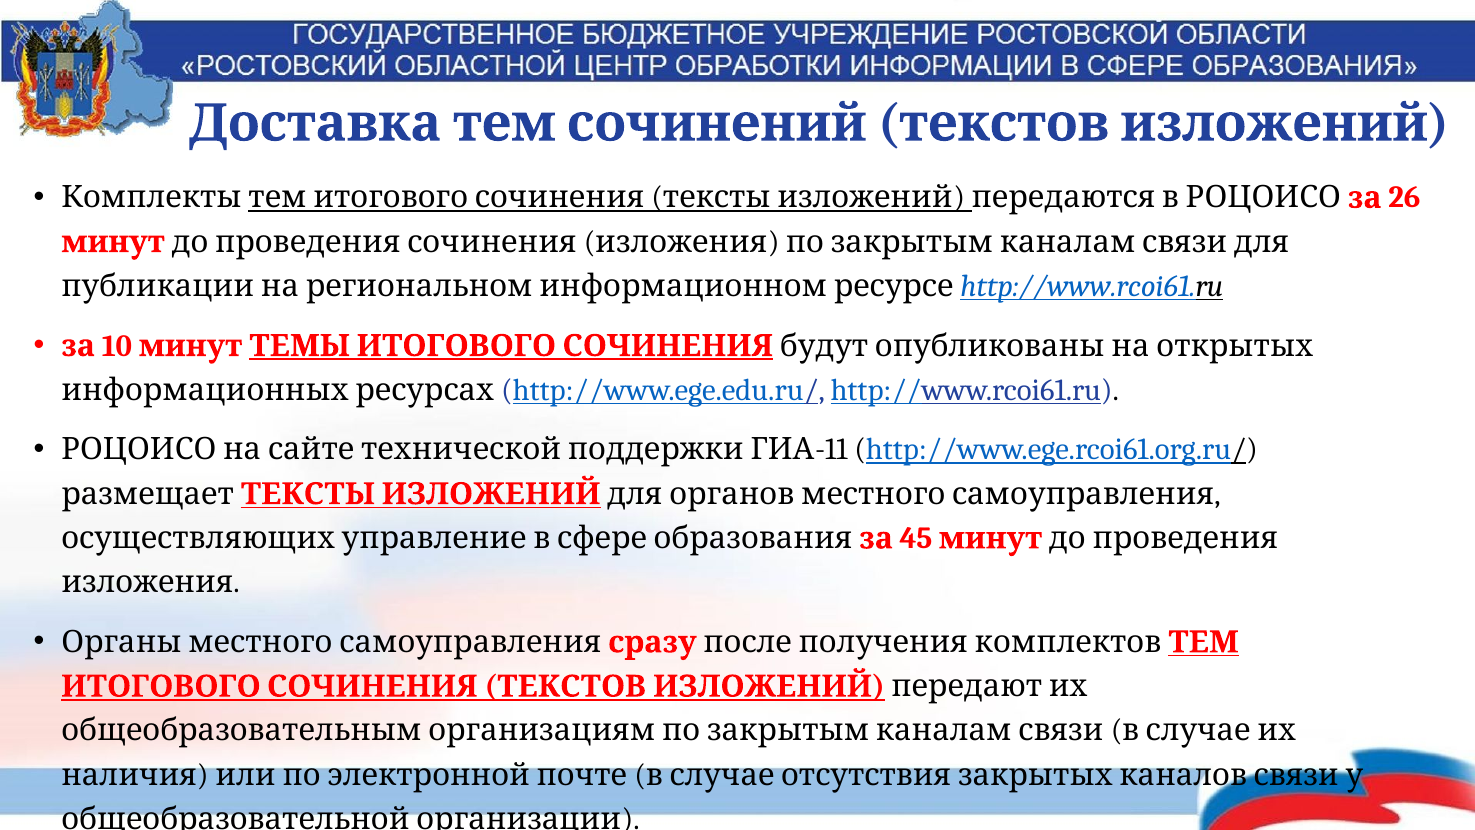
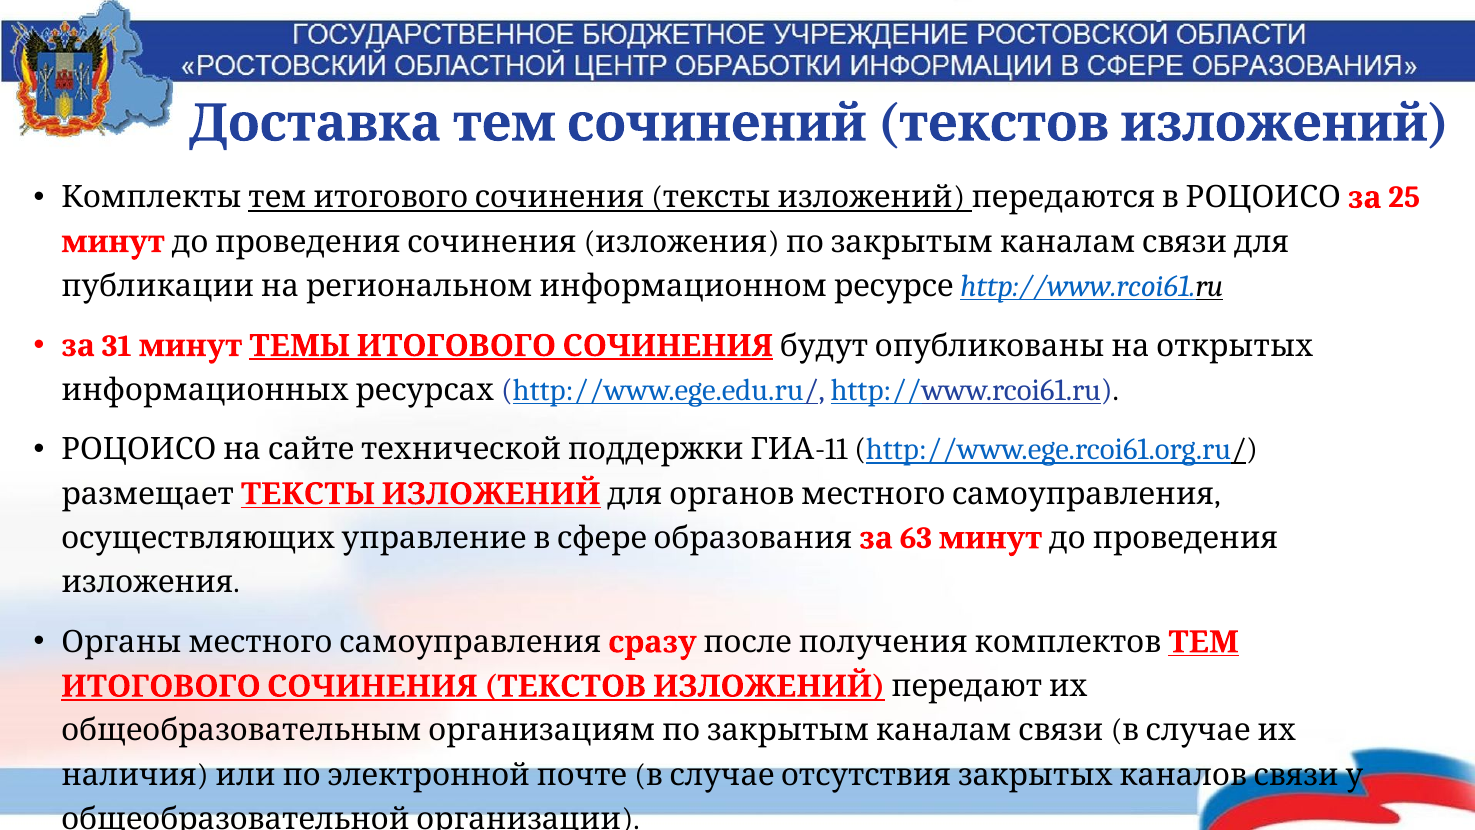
26: 26 -> 25 (1404, 198)
10: 10 -> 31 (117, 346)
45: 45 -> 63 (916, 538)
